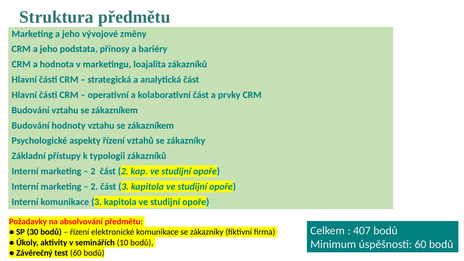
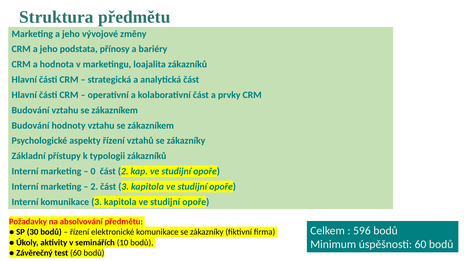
2: 2 -> 0 (93, 171)
407: 407 -> 596 (362, 231)
